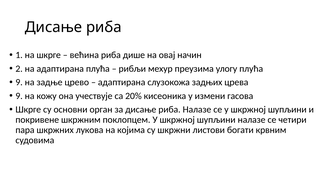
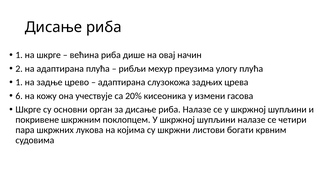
9: 9 -> 1 (19, 82)
9: 9 -> 6 (19, 96)
